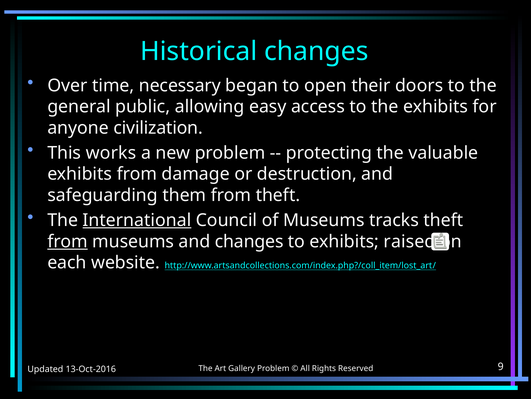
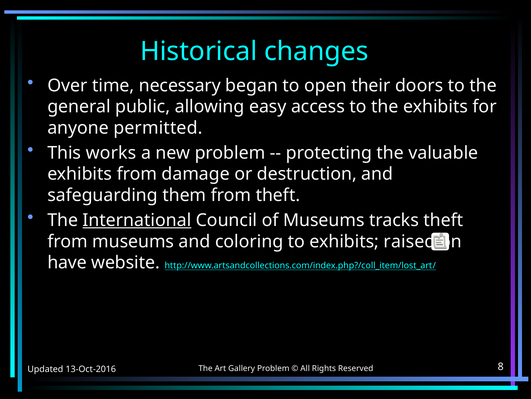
civilization: civilization -> permitted (158, 128)
from underline: present -> none (68, 241)
and changes: changes -> coloring (249, 241)
each: each -> have (67, 262)
9: 9 -> 8 (501, 366)
